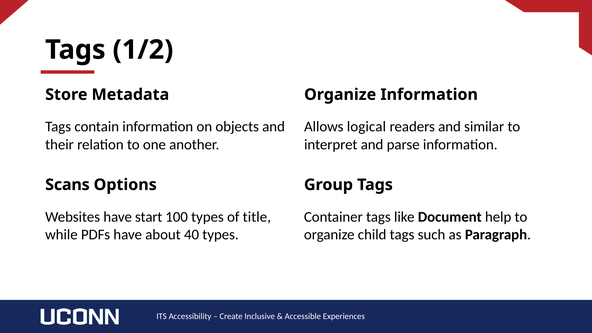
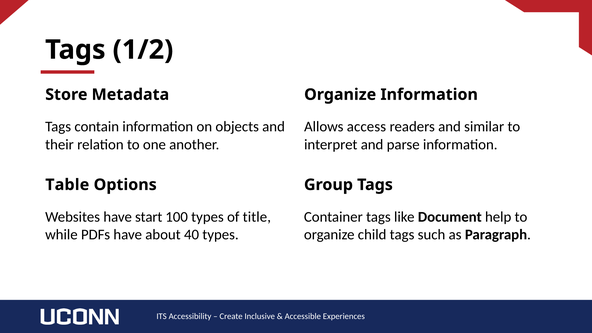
logical: logical -> access (366, 127)
Scans: Scans -> Table (67, 185)
